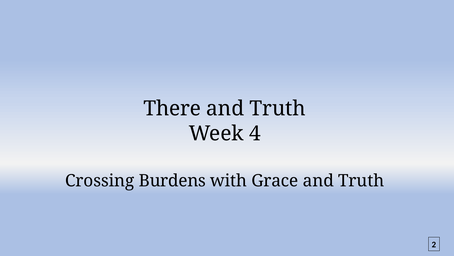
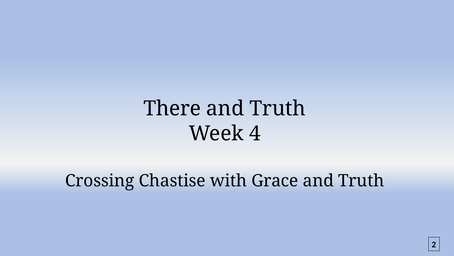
Burdens: Burdens -> Chastise (172, 181)
